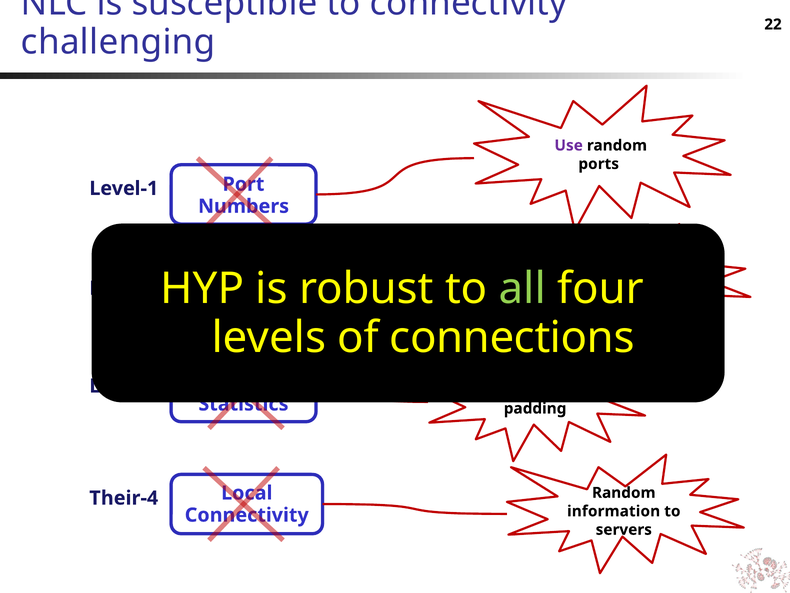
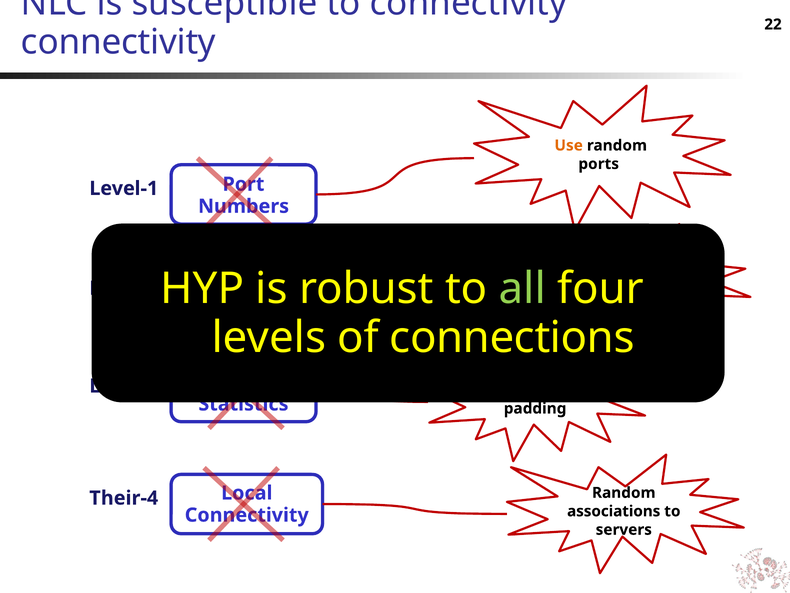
challenging: challenging -> connectivity (118, 42)
Use colour: purple -> orange (569, 145)
information: information -> associations (614, 511)
